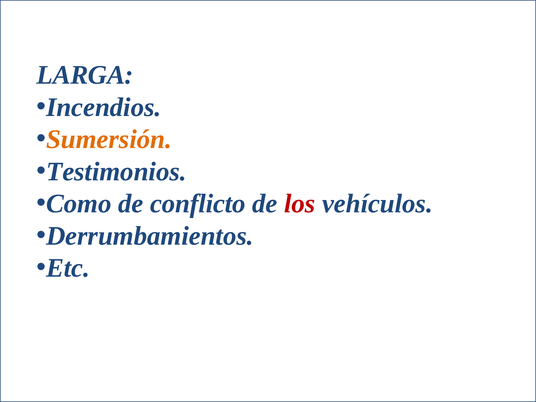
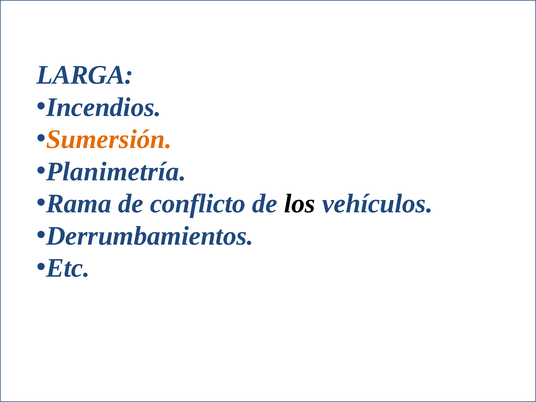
Testimonios: Testimonios -> Planimetría (116, 172)
Como: Como -> Rama (79, 204)
los colour: red -> black (300, 204)
